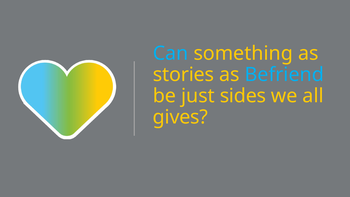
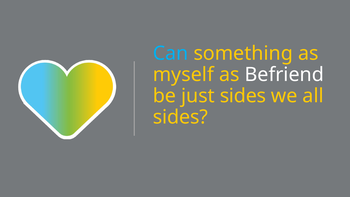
stories: stories -> myself (183, 75)
Befriend colour: light blue -> white (284, 75)
gives: gives -> sides (180, 117)
